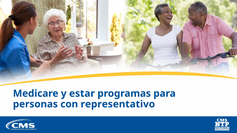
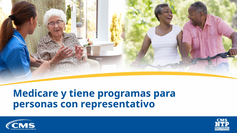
estar: estar -> tiene (82, 94)
